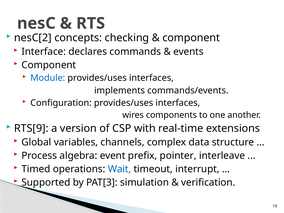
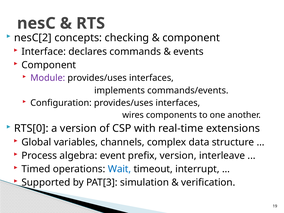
Module colour: blue -> purple (48, 78)
RTS[9: RTS[9 -> RTS[0 (31, 128)
prefix pointer: pointer -> version (178, 156)
